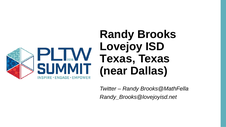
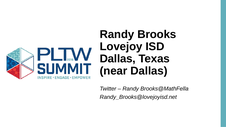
Texas: Texas -> Dallas (118, 59)
